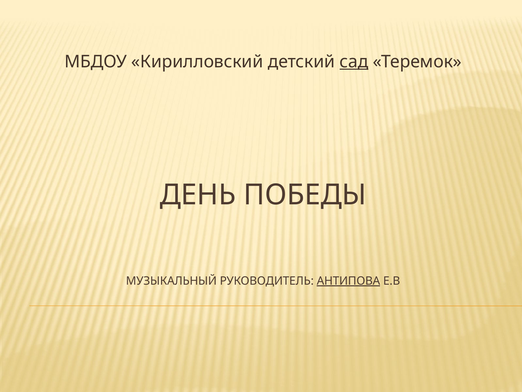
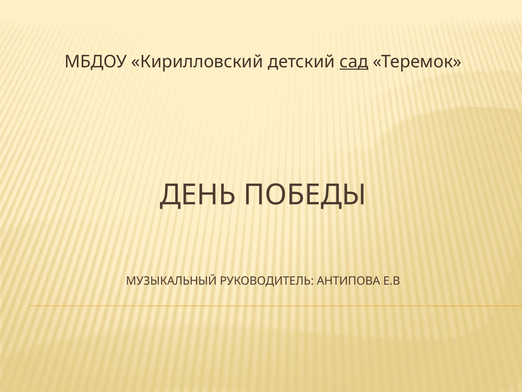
АНТИПОВА underline: present -> none (348, 280)
